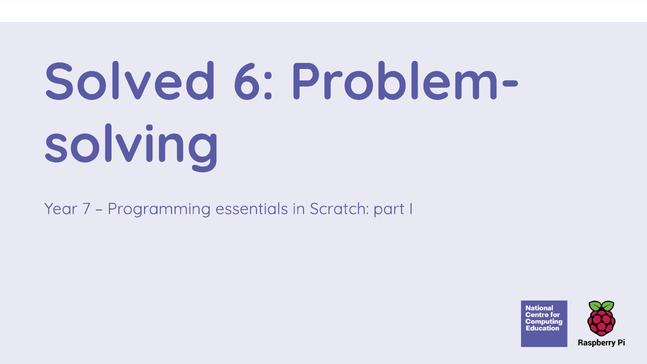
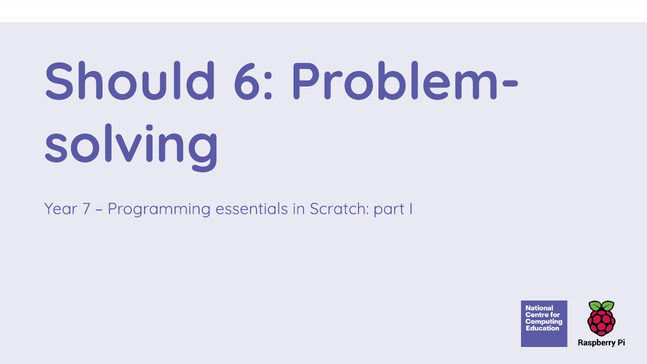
Solved: Solved -> Should (130, 82)
